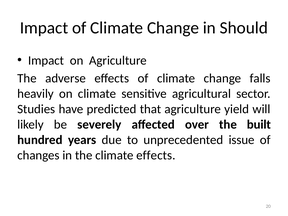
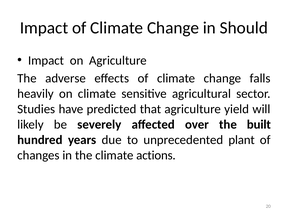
issue: issue -> plant (242, 140)
climate effects: effects -> actions (156, 155)
